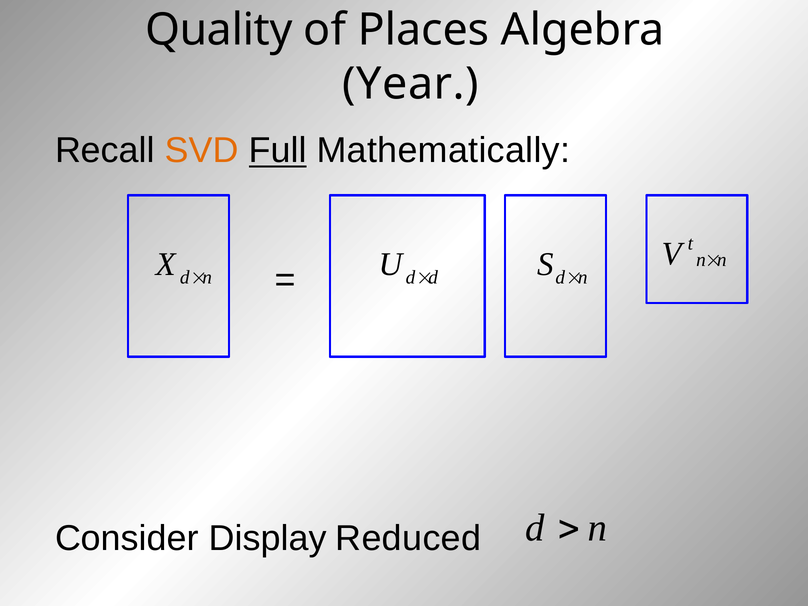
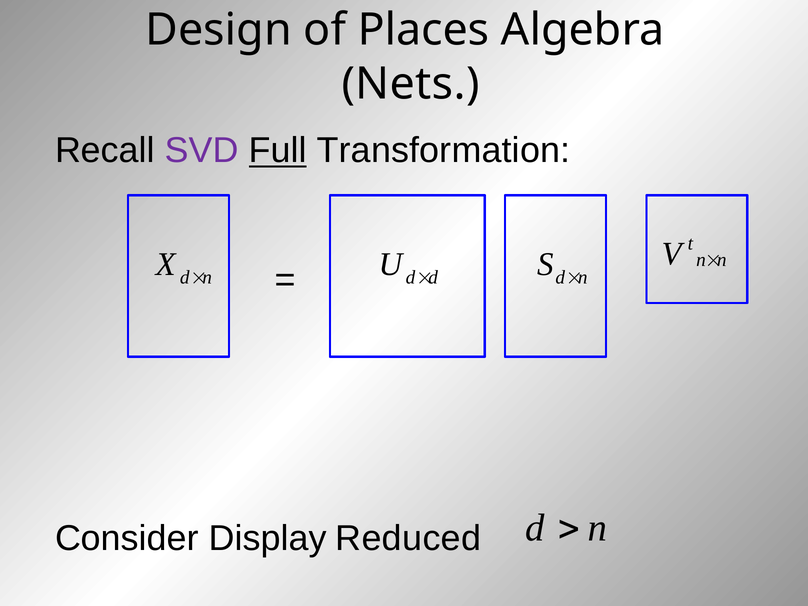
Quality: Quality -> Design (219, 30)
Year: Year -> Nets (411, 84)
SVD colour: orange -> purple (202, 151)
Mathematically: Mathematically -> Transformation (443, 151)
